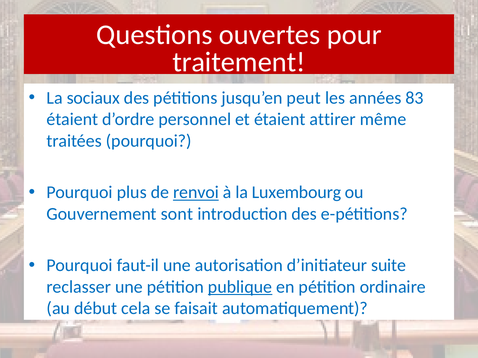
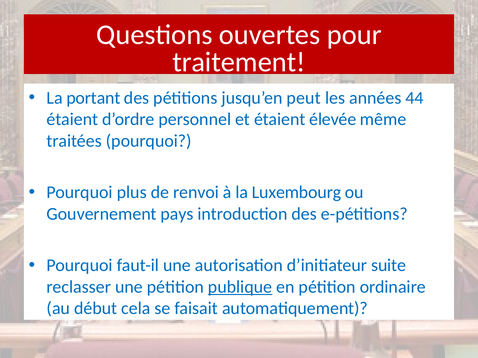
sociaux: sociaux -> portant (93, 98)
83: 83 -> 44 (415, 98)
attirer: attirer -> élevée (333, 120)
renvoi underline: present -> none (196, 193)
sont: sont -> pays (177, 214)
